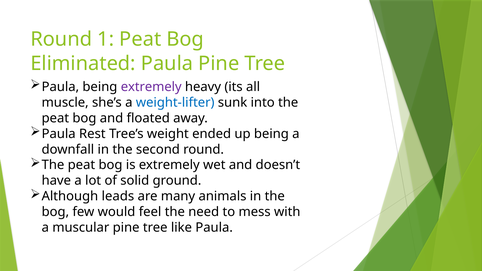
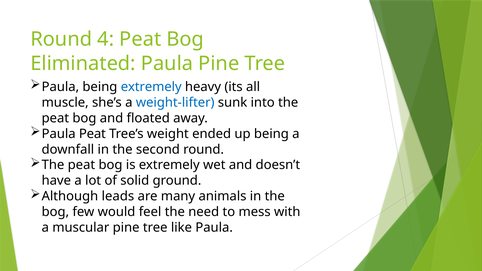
1: 1 -> 4 (106, 39)
extremely colour: purple -> blue (151, 87)
Paula Rest: Rest -> Peat (92, 134)
